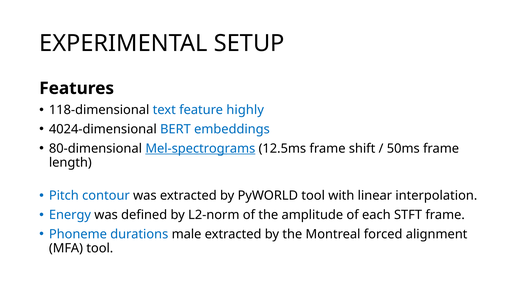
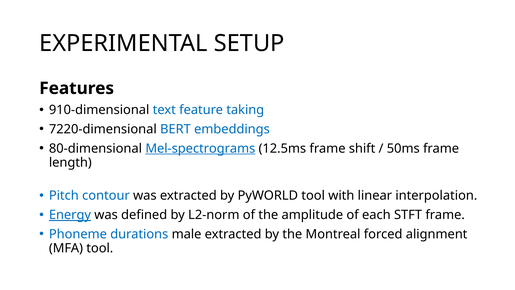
118-dimensional: 118-dimensional -> 910-dimensional (99, 110)
highly: highly -> taking (245, 110)
4024-dimensional: 4024-dimensional -> 7220-dimensional (103, 129)
Energy underline: none -> present (70, 215)
